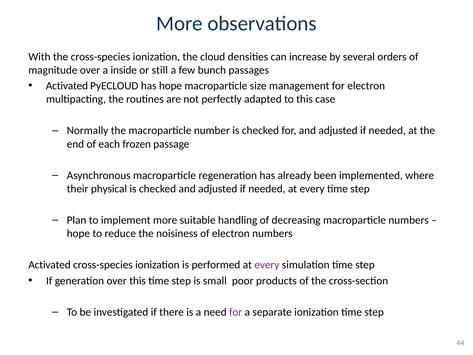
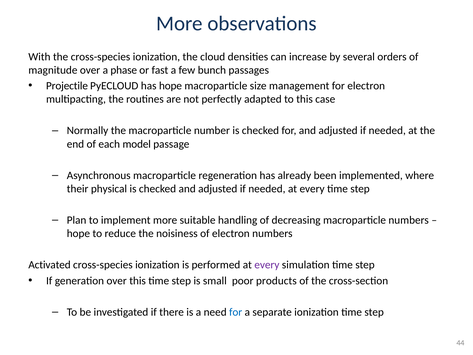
inside: inside -> phase (124, 70)
still: still -> fast (160, 70)
Activated: Activated -> Projectile (67, 86)
frozen: frozen -> model (137, 144)
for colour: purple -> blue (236, 312)
